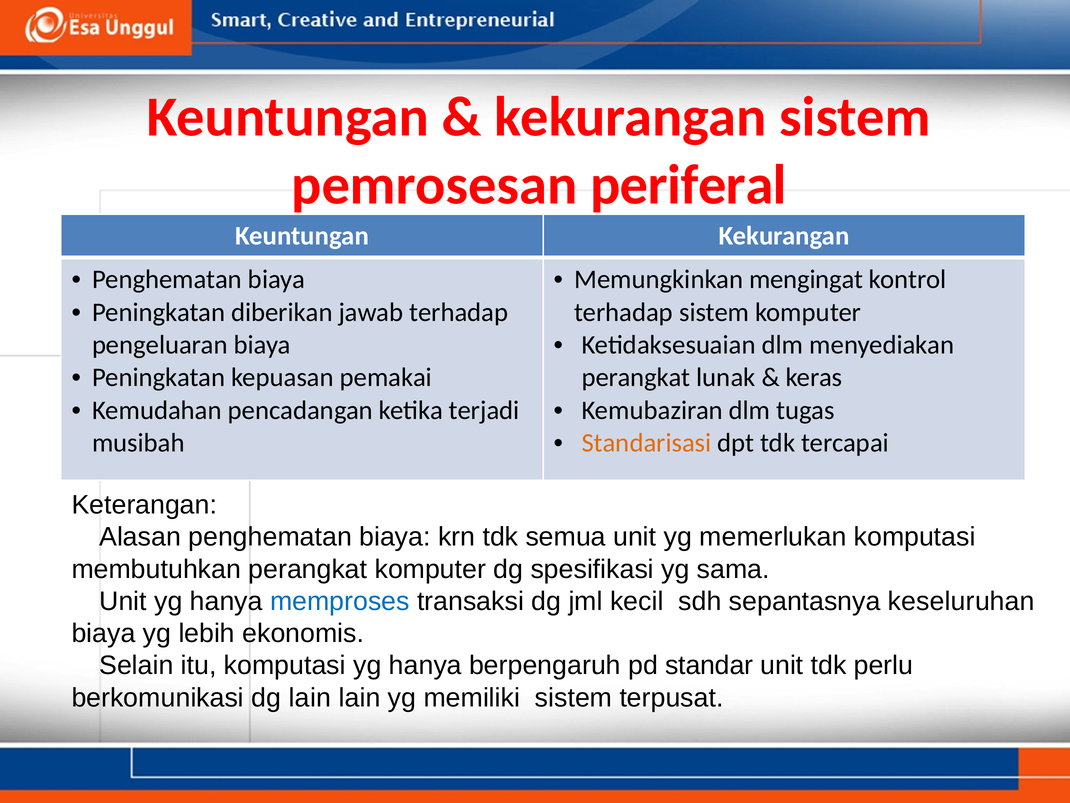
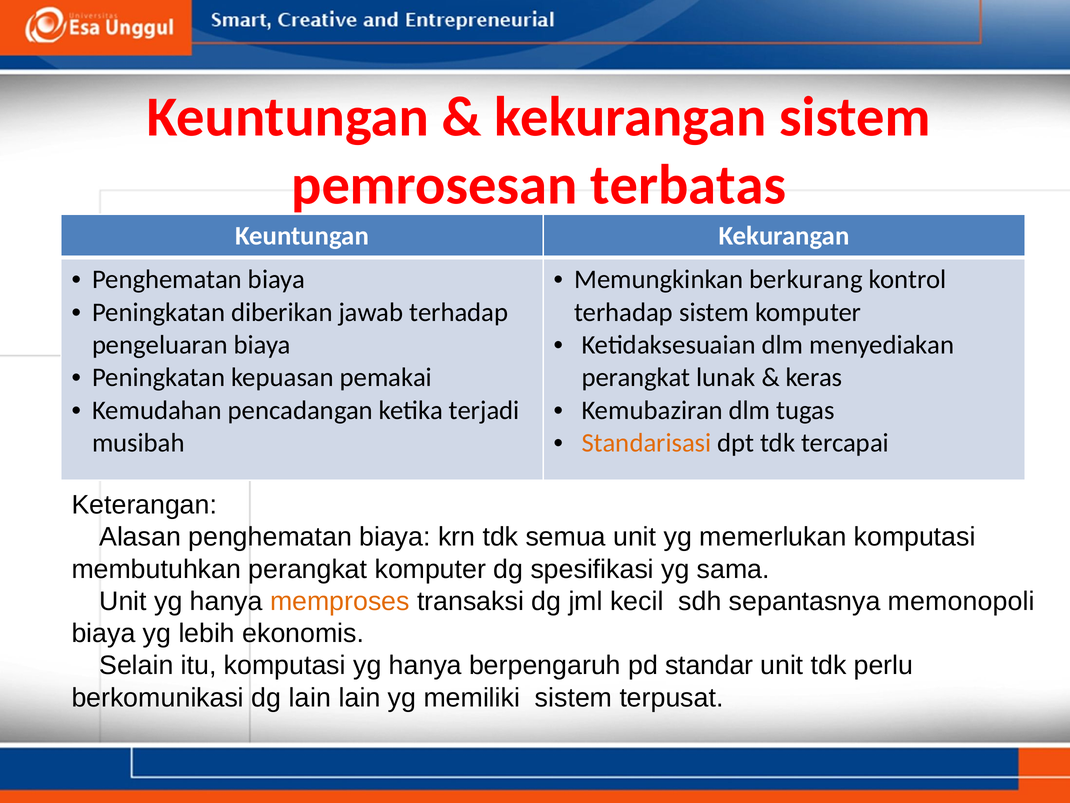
periferal: periferal -> terbatas (688, 185)
mengingat: mengingat -> berkurang (806, 279)
memproses colour: blue -> orange (340, 601)
keseluruhan: keseluruhan -> memonopoli (961, 601)
